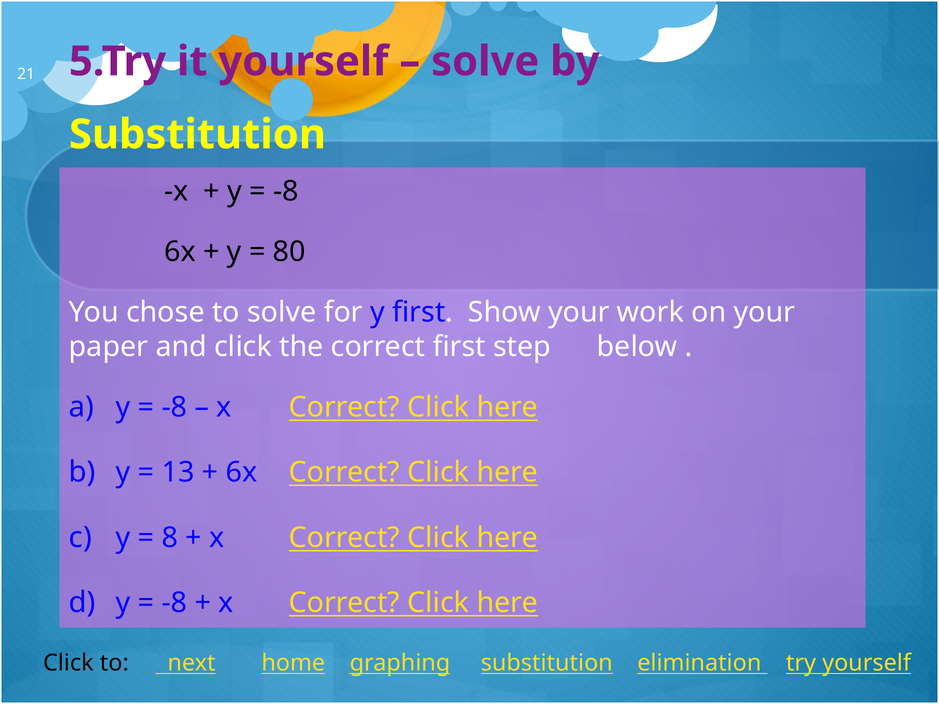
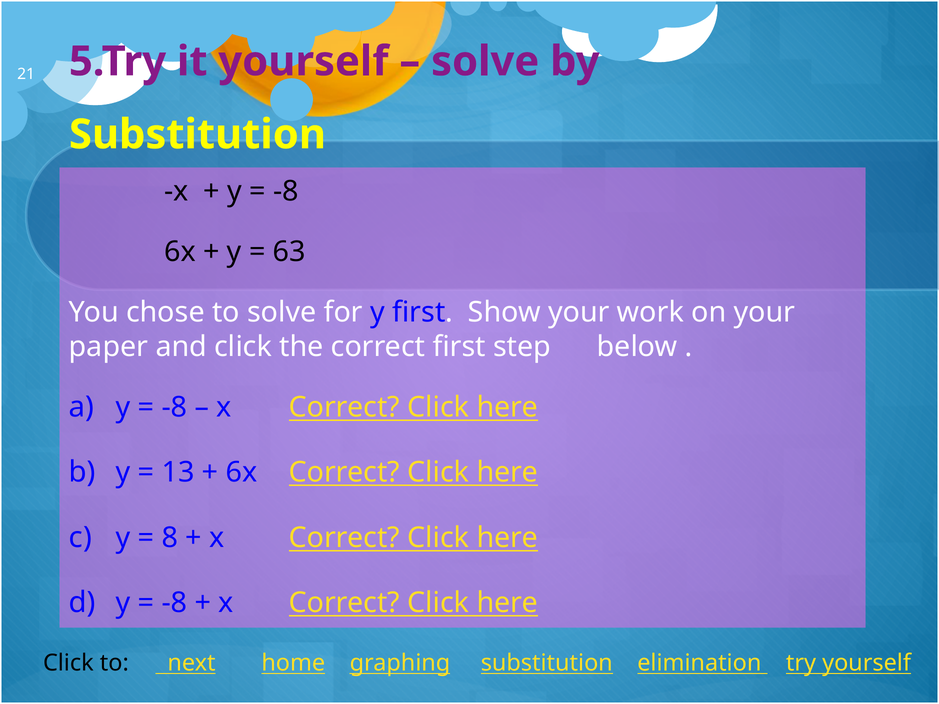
80: 80 -> 63 (289, 252)
